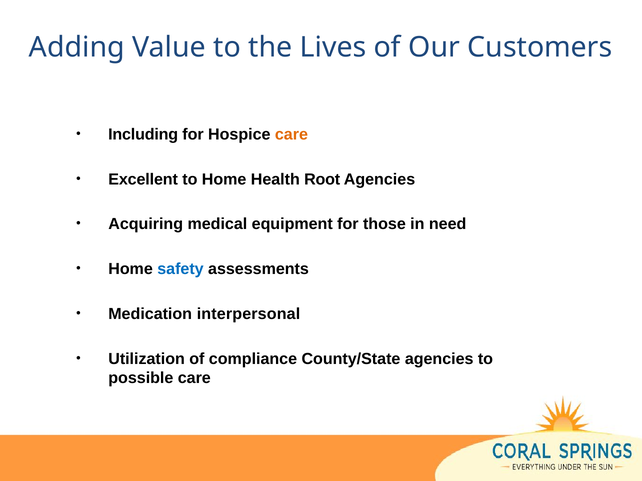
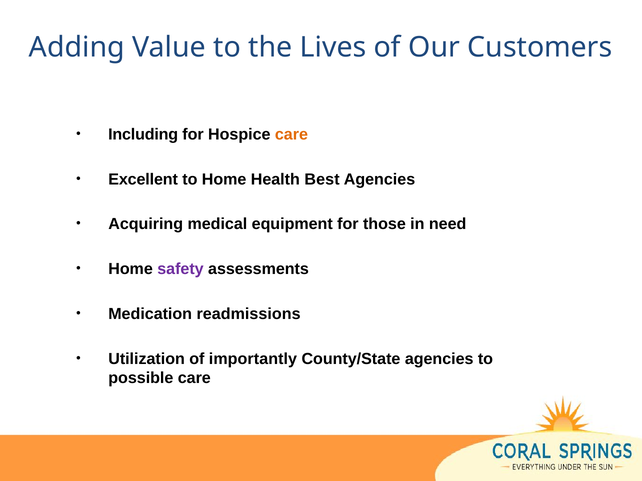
Root: Root -> Best (322, 179)
safety colour: blue -> purple (180, 269)
interpersonal: interpersonal -> readmissions (249, 314)
compliance: compliance -> importantly (253, 359)
